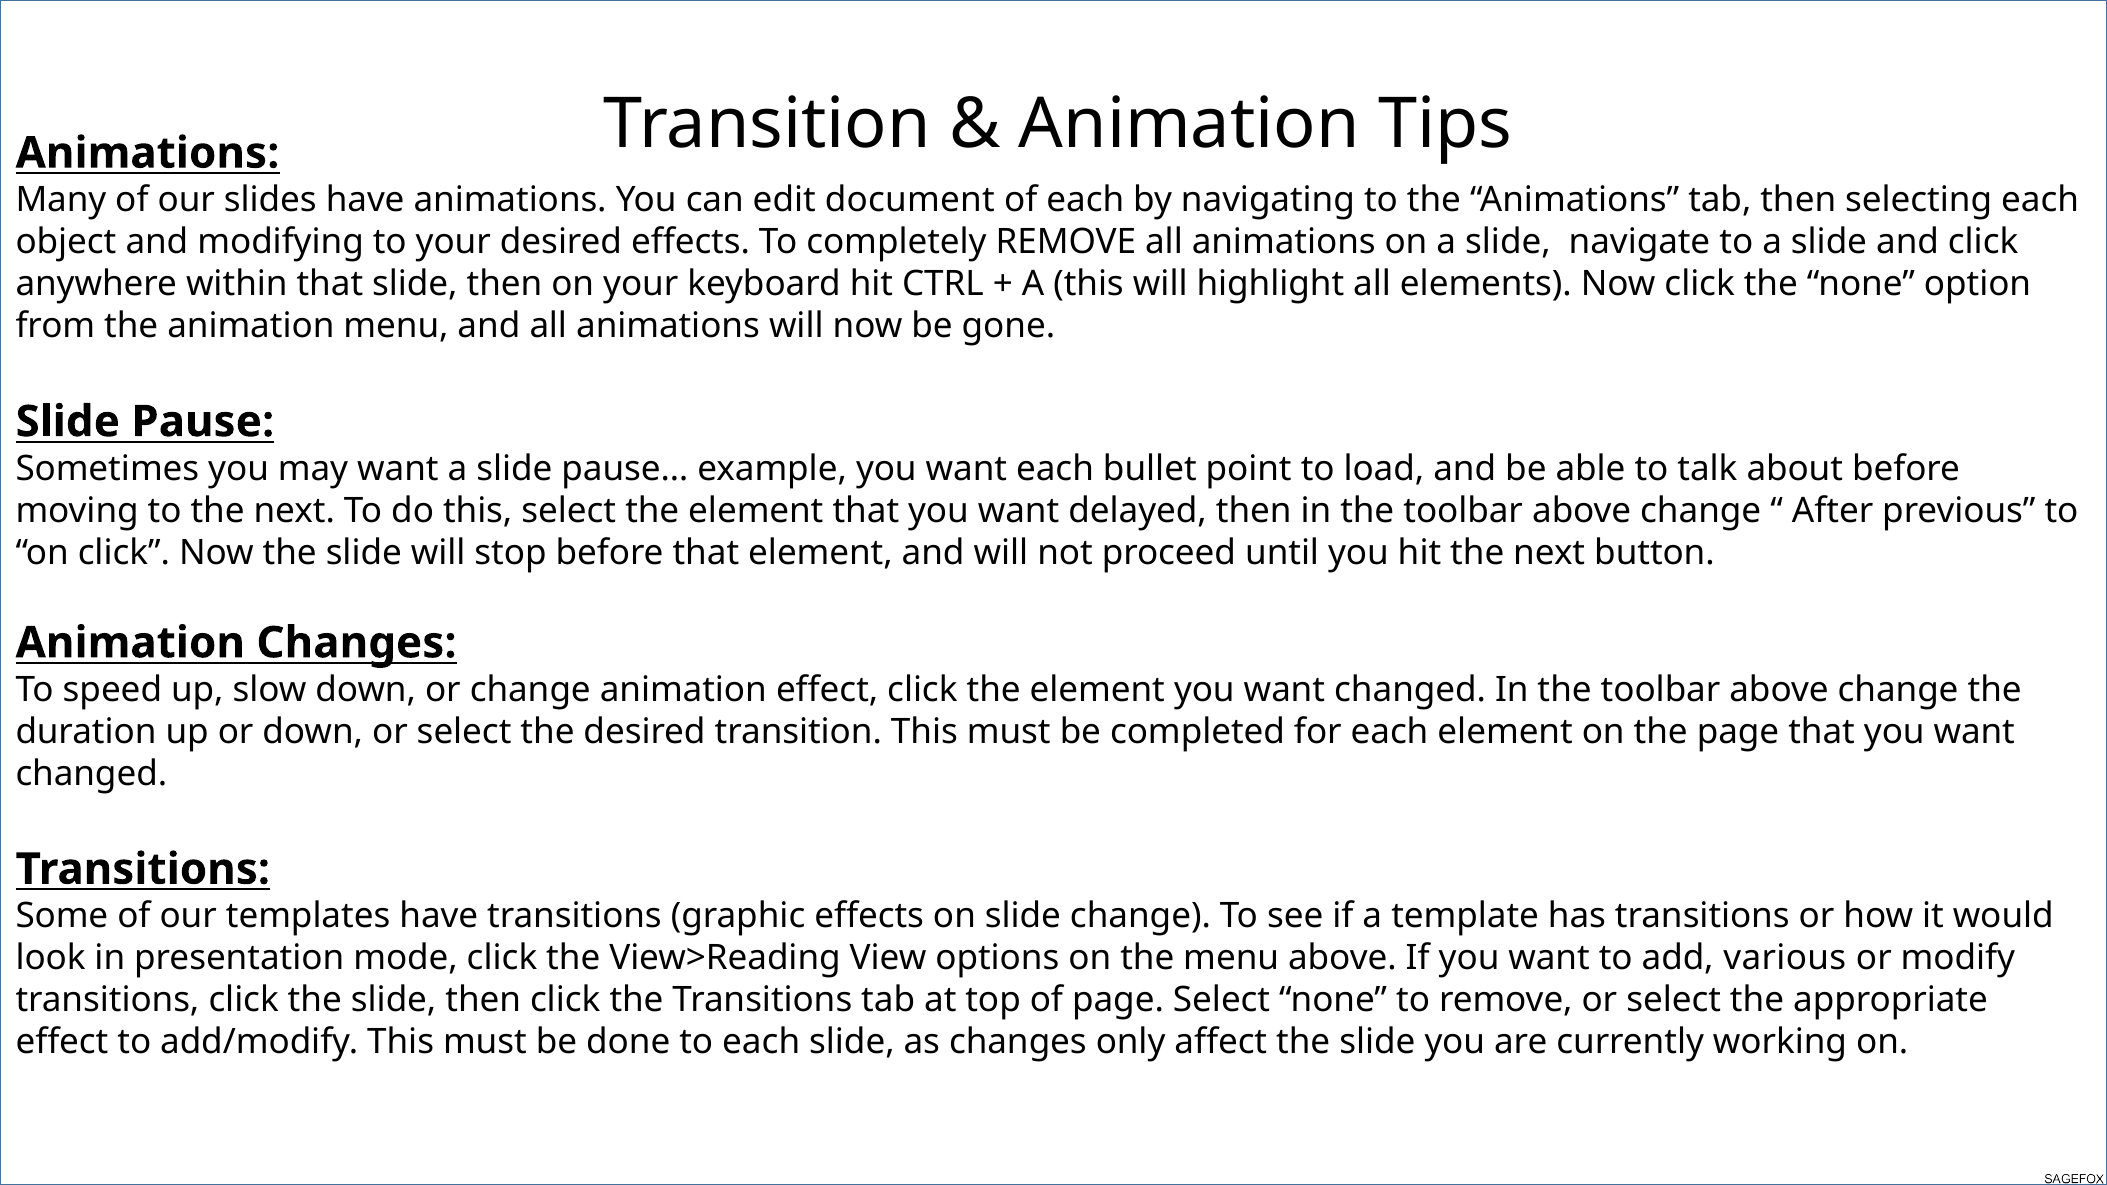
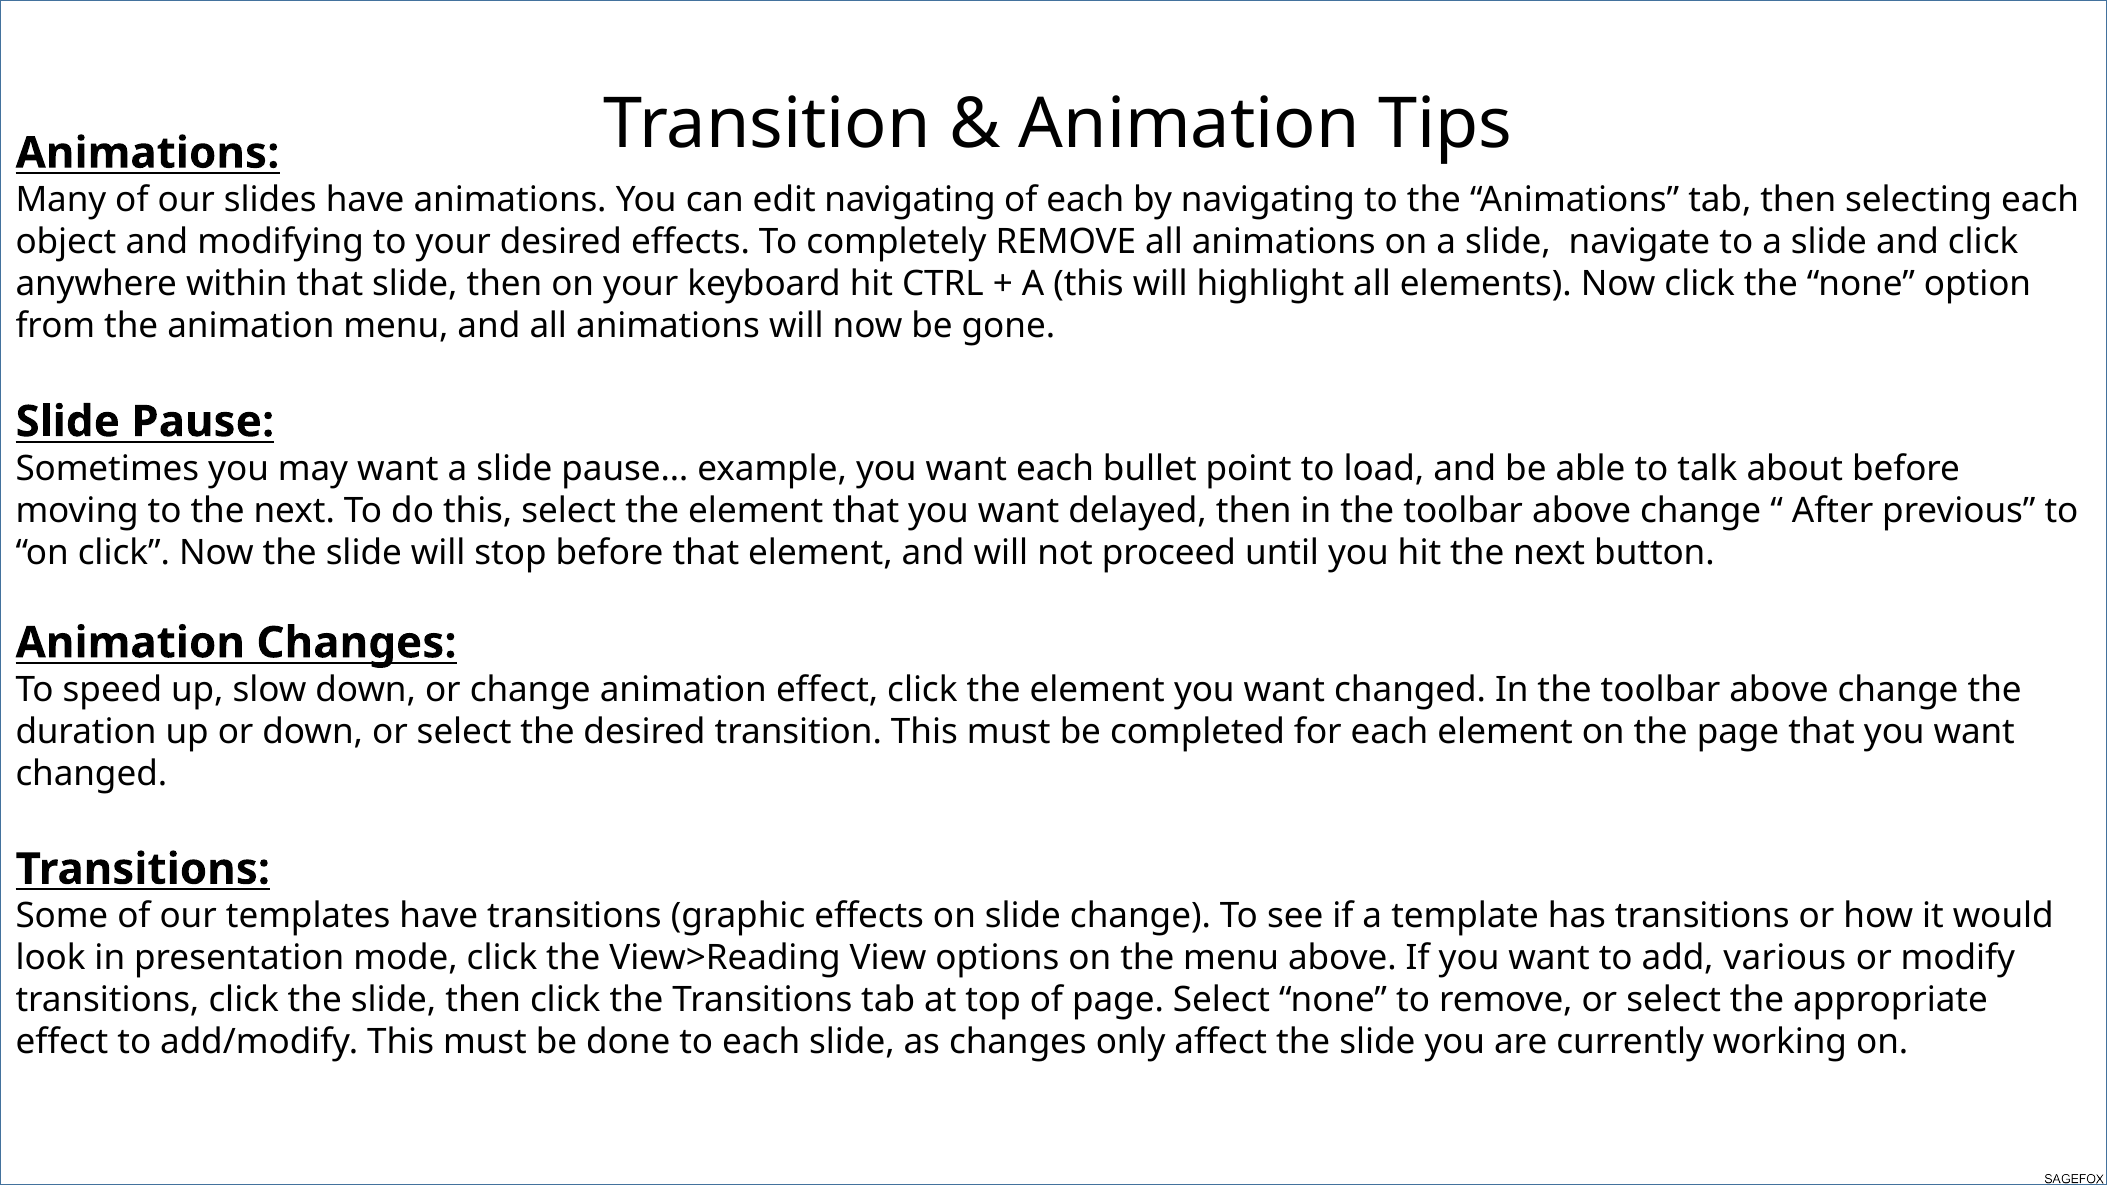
edit document: document -> navigating (910, 200)
